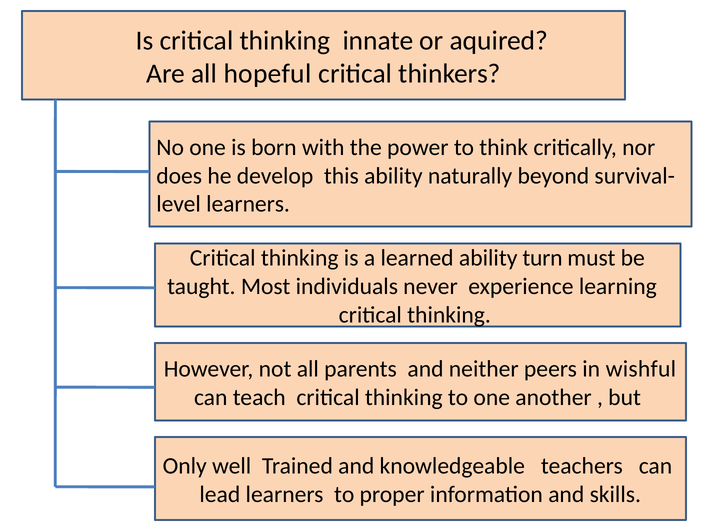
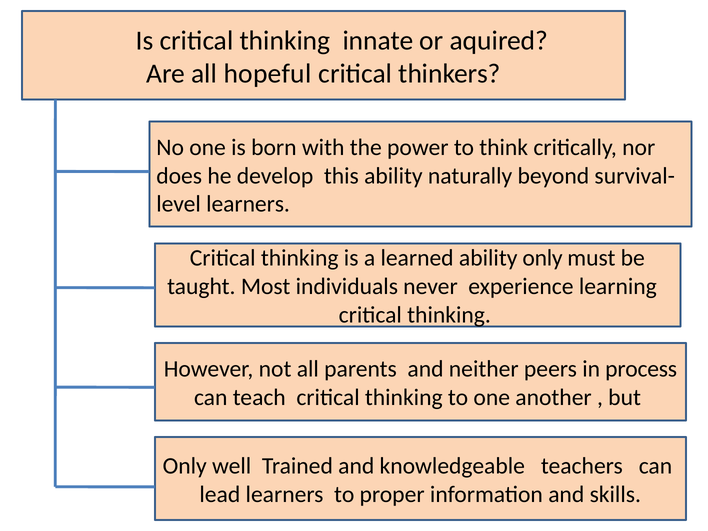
ability turn: turn -> only (543, 258)
wishful: wishful -> process (641, 369)
